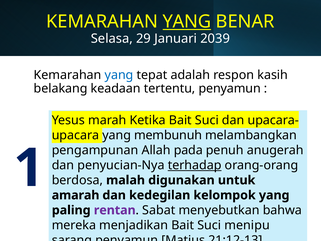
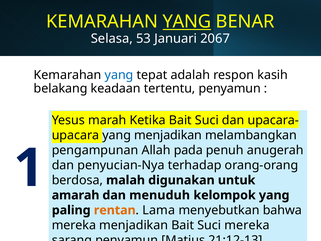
29: 29 -> 53 (143, 39)
2039: 2039 -> 2067 (215, 39)
yang membunuh: membunuh -> menjadikan (168, 135)
terhadap underline: present -> none (195, 165)
kedegilan: kedegilan -> menuduh (160, 195)
rentan colour: purple -> orange (115, 210)
Sabat: Sabat -> Lama (159, 210)
Suci menipu: menipu -> mereka (247, 225)
